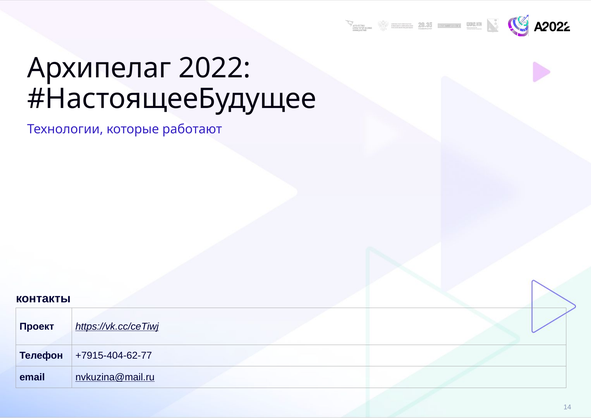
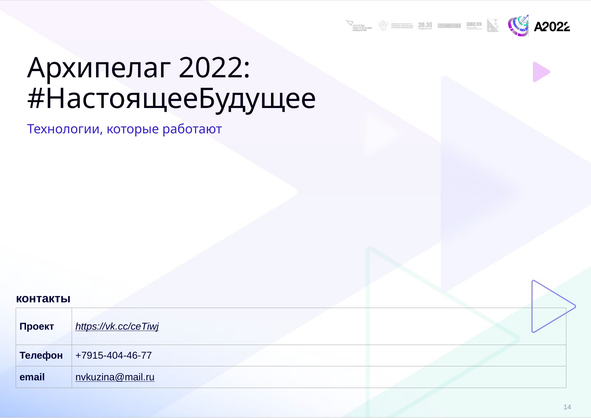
+7915-404-62-77: +7915-404-62-77 -> +7915-404-46-77 (114, 356)
